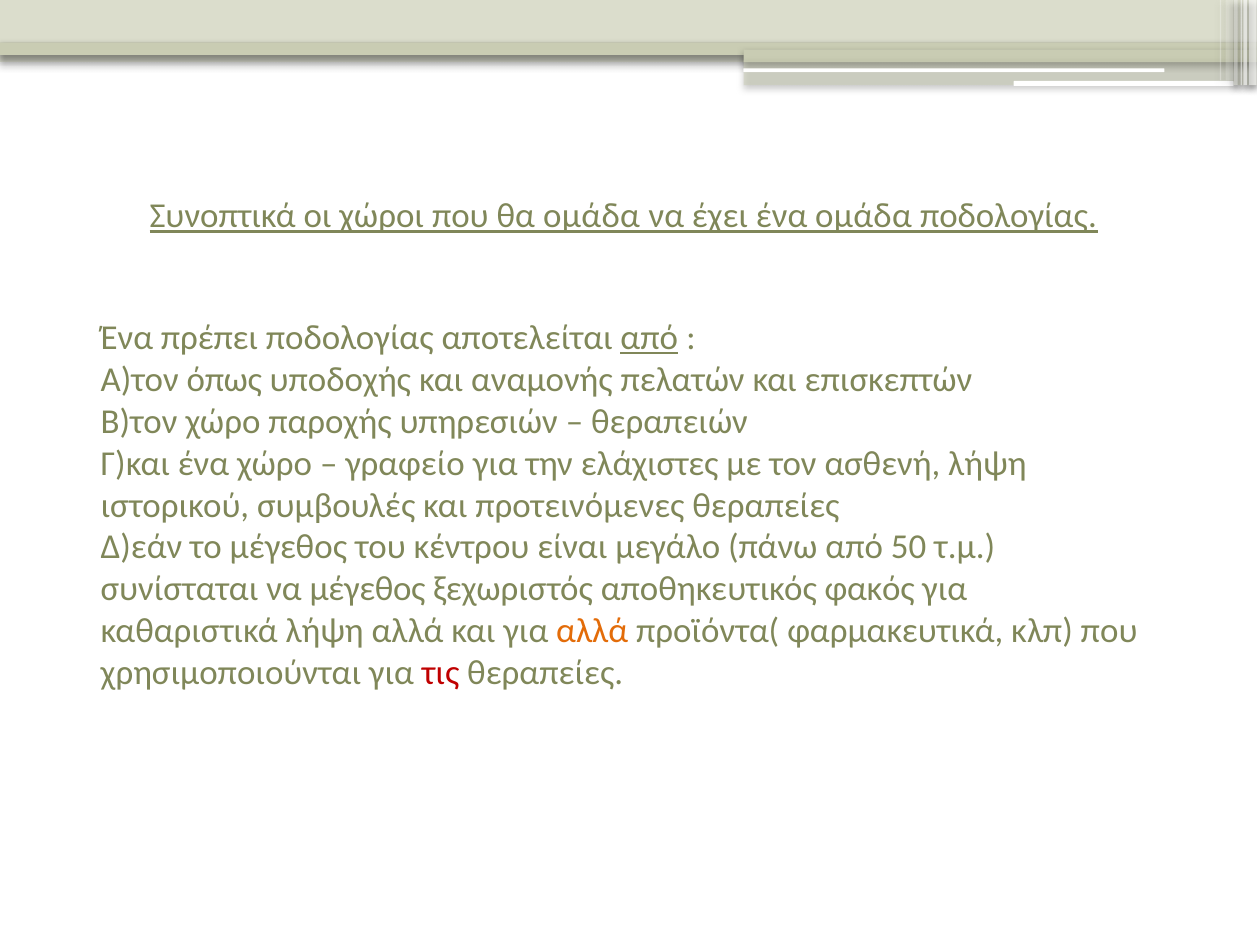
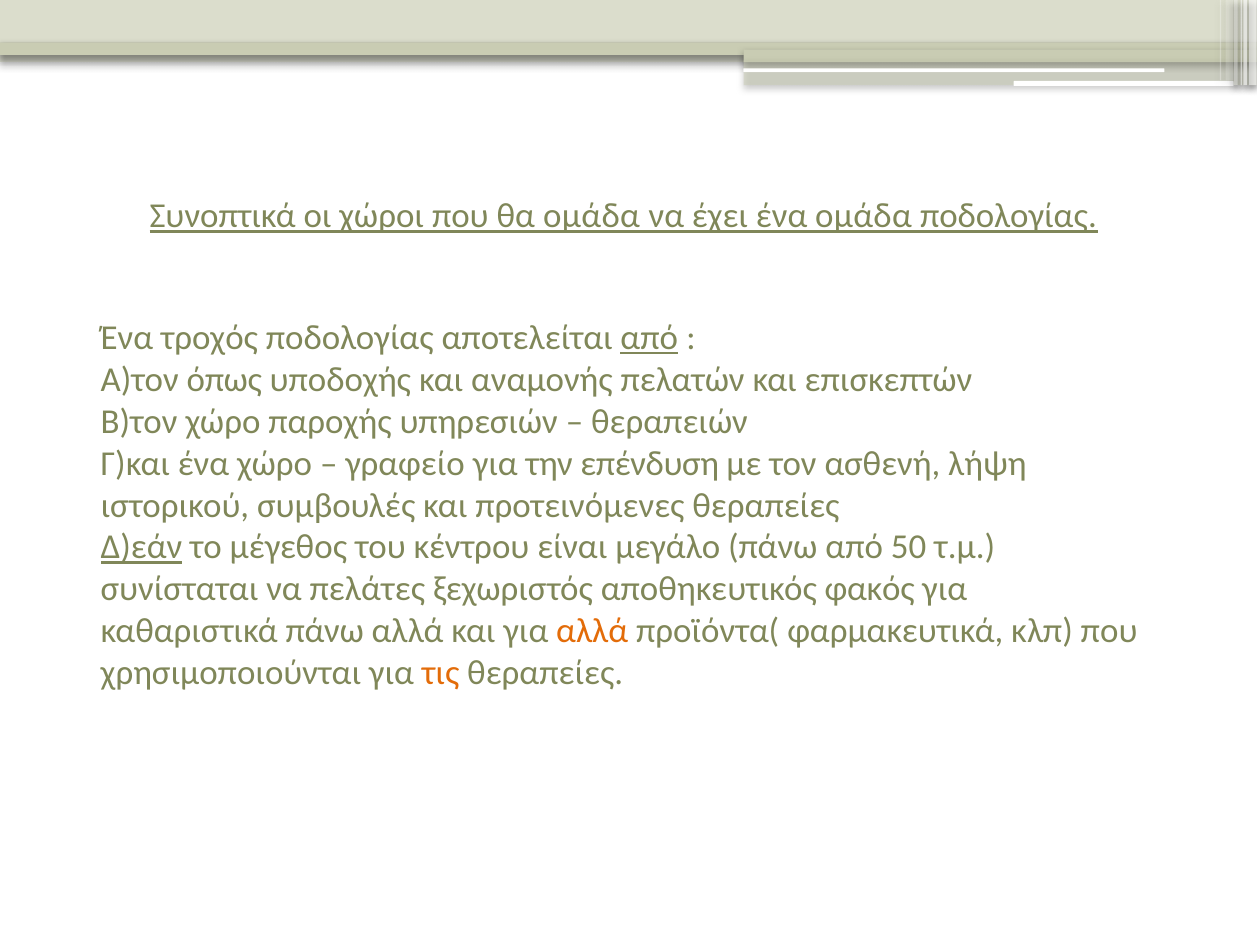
πρέπει: πρέπει -> τροχός (209, 338)
ελάχιστες: ελάχιστες -> επένδυση (650, 463)
Δ)εάν underline: none -> present (141, 547)
να μέγεθος: μέγεθος -> πελάτες (367, 589)
καθαριστικά λήψη: λήψη -> πάνω (325, 631)
τις colour: red -> orange (441, 673)
